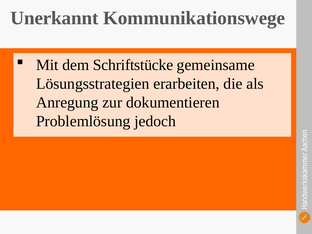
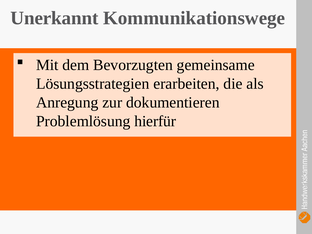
Schriftstücke: Schriftstücke -> Bevorzugten (133, 65)
jedoch: jedoch -> hierfür (155, 121)
